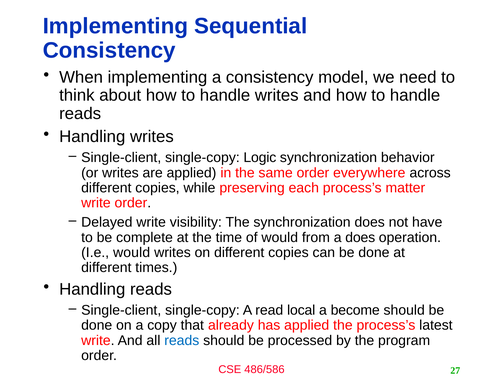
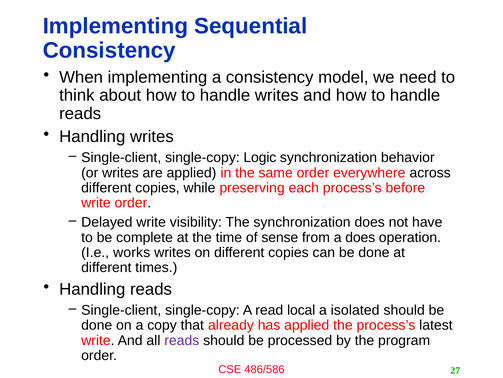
matter: matter -> before (405, 187)
of would: would -> sense (280, 237)
I.e would: would -> works (132, 252)
become: become -> isolated (355, 310)
reads colour: blue -> purple (182, 340)
